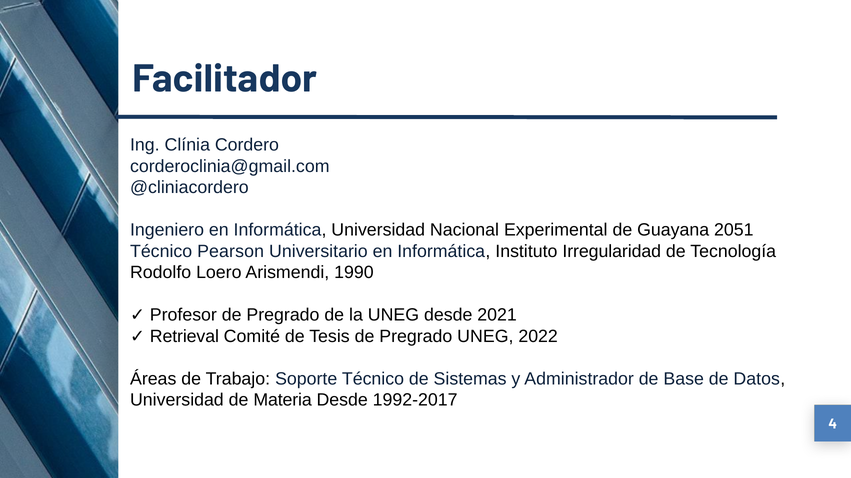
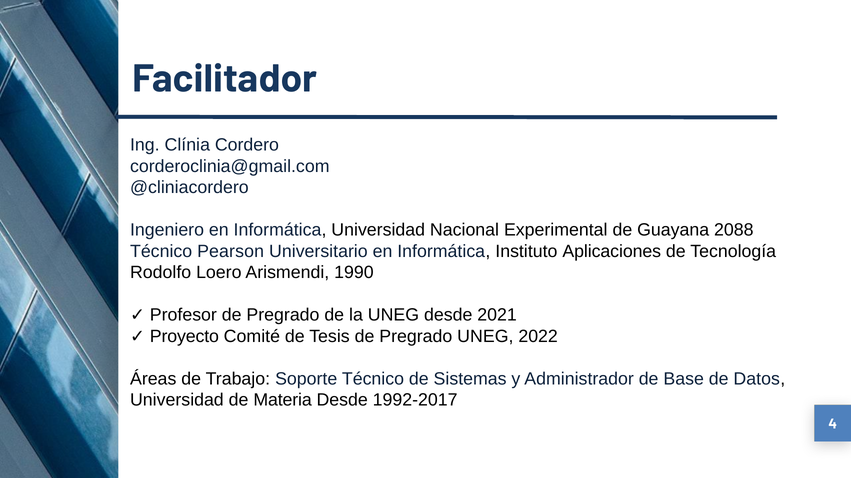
2051: 2051 -> 2088 (734, 230)
Irregularidad: Irregularidad -> Aplicaciones (612, 252)
Retrieval: Retrieval -> Proyecto (184, 337)
